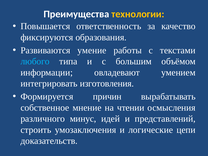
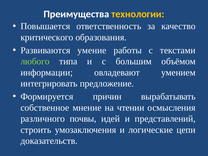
фиксируются: фиксируются -> критического (47, 37)
любого colour: light blue -> light green (35, 61)
изготовления: изготовления -> предложение (107, 84)
минус: минус -> почвы (83, 119)
